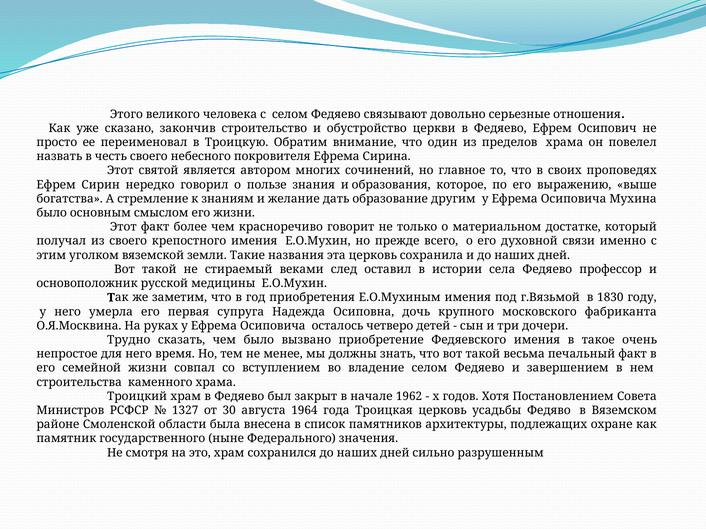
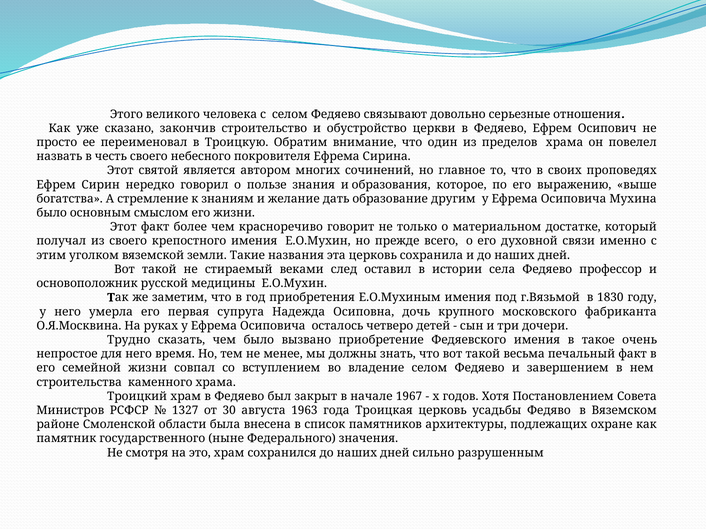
1962: 1962 -> 1967 (409, 397)
1964: 1964 -> 1963 (304, 411)
